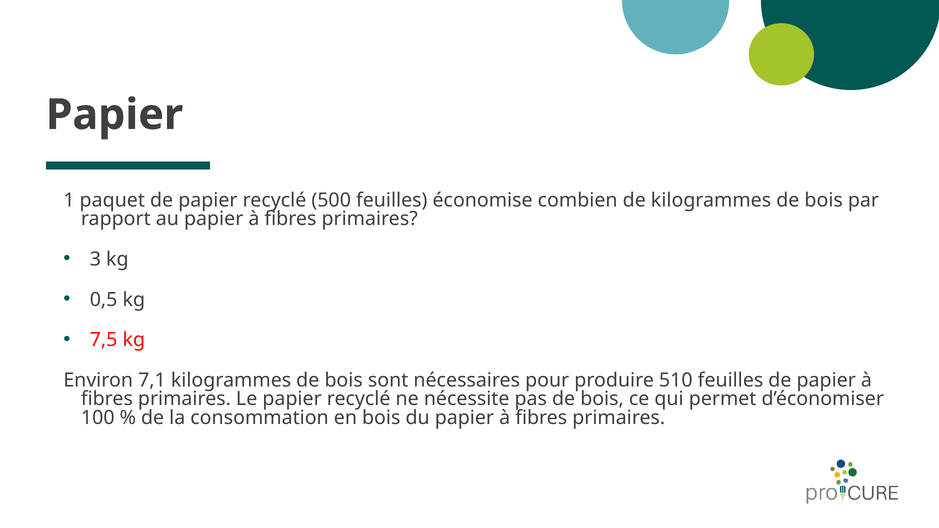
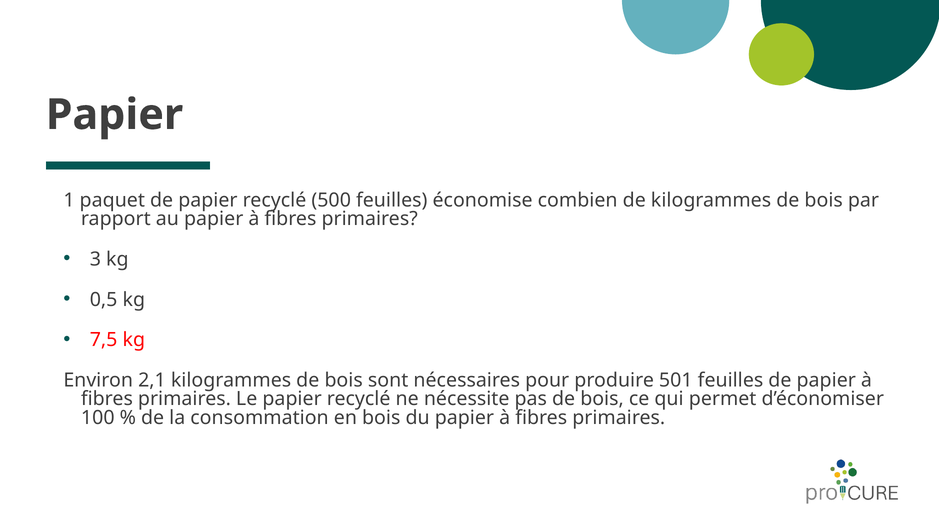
7,1: 7,1 -> 2,1 (152, 380)
510: 510 -> 501 (676, 380)
